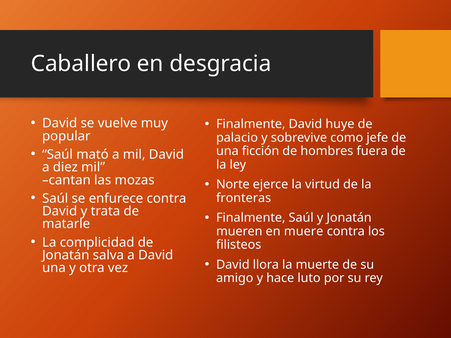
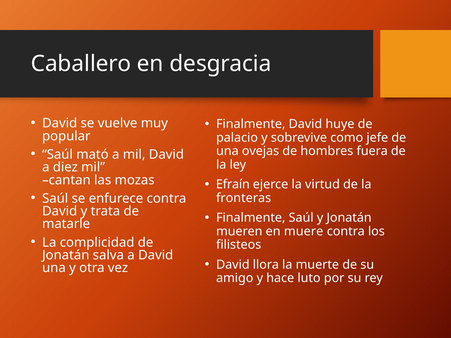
ficción: ficción -> ovejas (261, 151)
Norte: Norte -> Efraín (233, 185)
